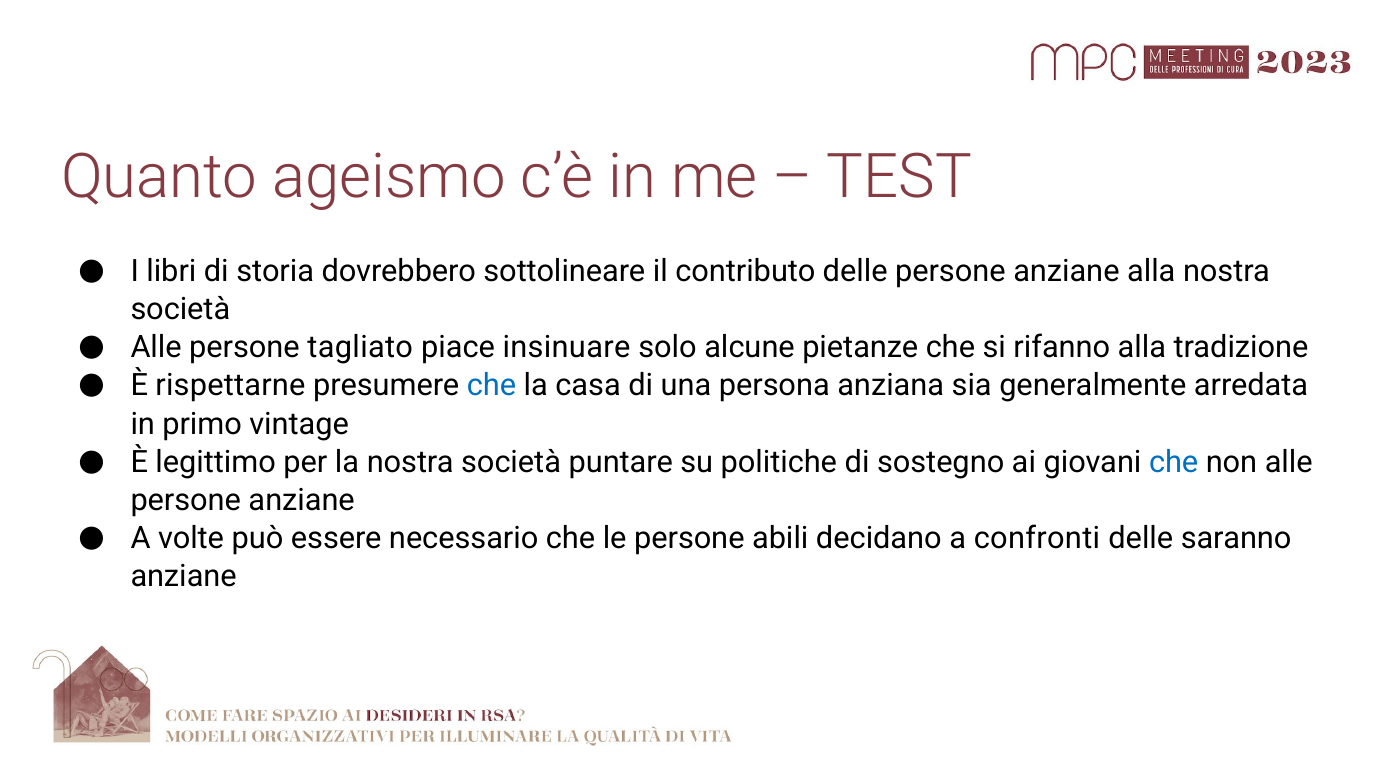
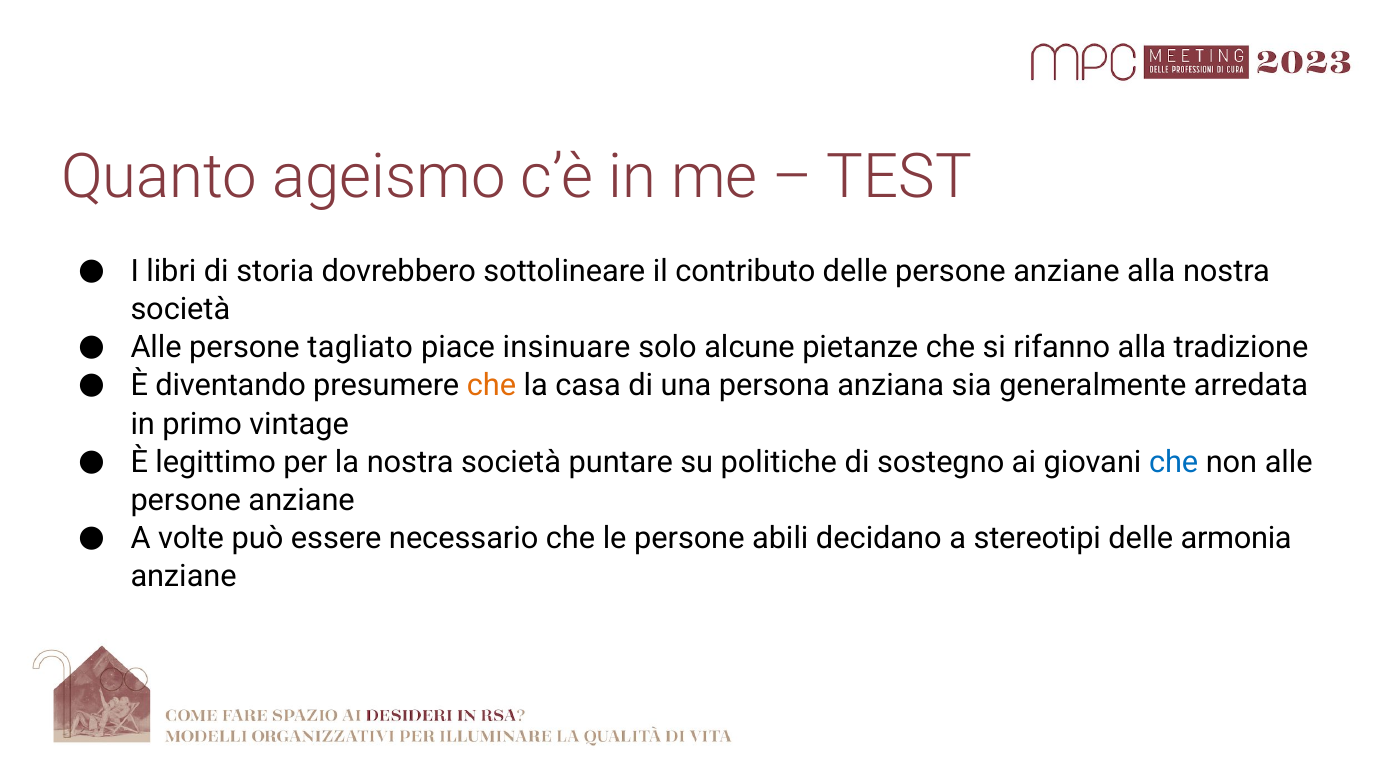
rispettarne: rispettarne -> diventando (231, 386)
che colour: blue -> orange (491, 386)
confronti: confronti -> stereotipi (1037, 539)
saranno: saranno -> armonia (1236, 539)
